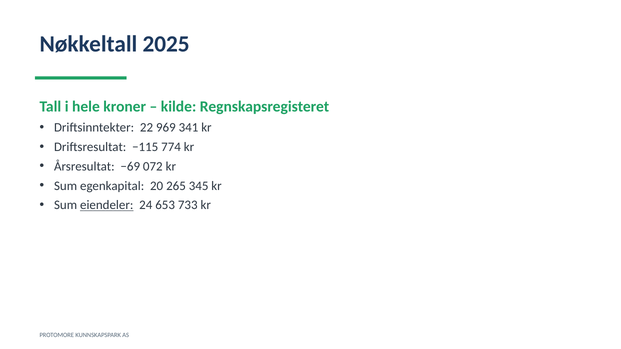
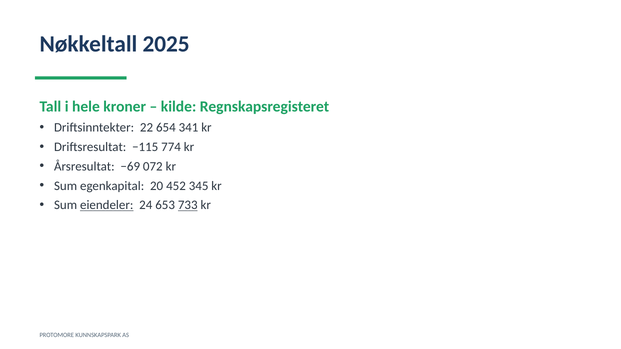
969: 969 -> 654 (166, 128)
265: 265 -> 452 (176, 186)
733 underline: none -> present (188, 205)
